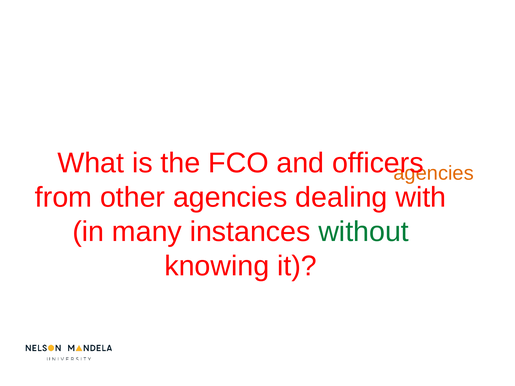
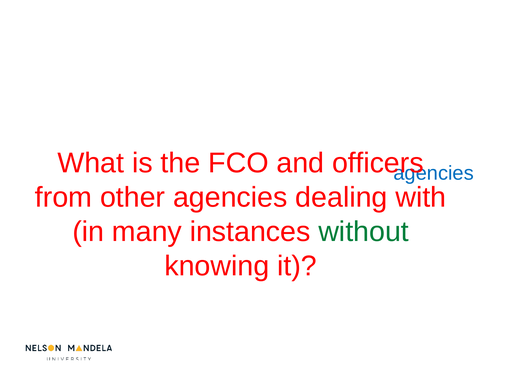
agencies colour: orange -> blue (434, 173)
